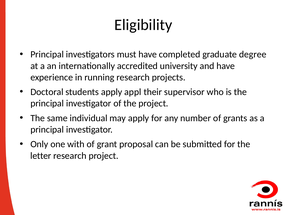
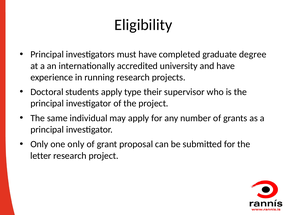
appl: appl -> type (133, 92)
one with: with -> only (76, 144)
